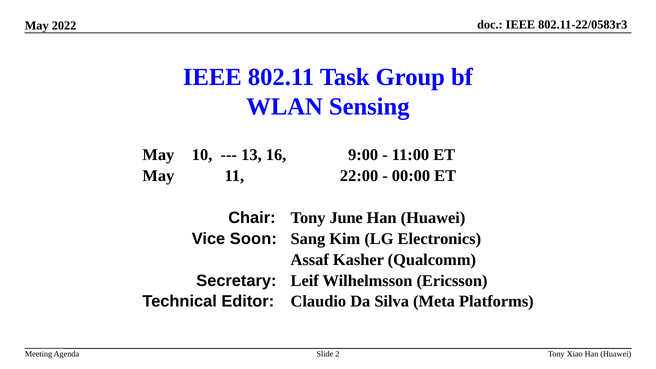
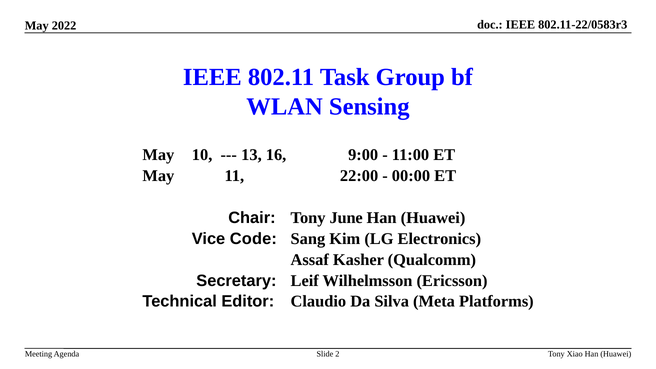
Soon: Soon -> Code (253, 239)
